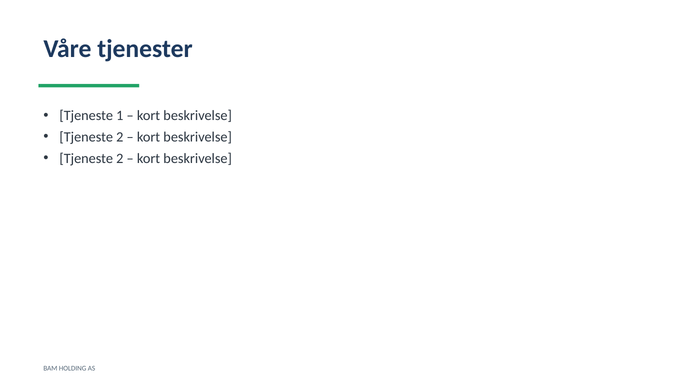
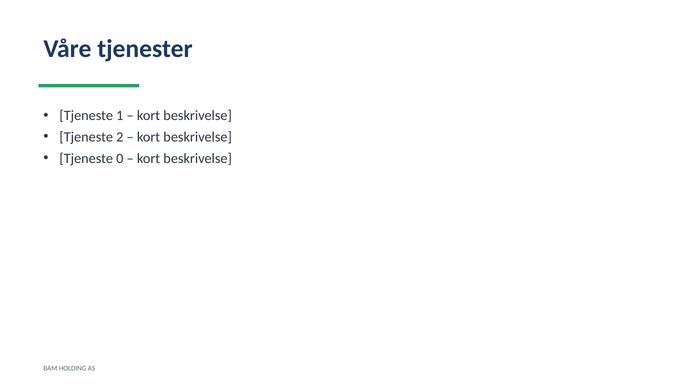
2: 2 -> 0 (120, 158)
